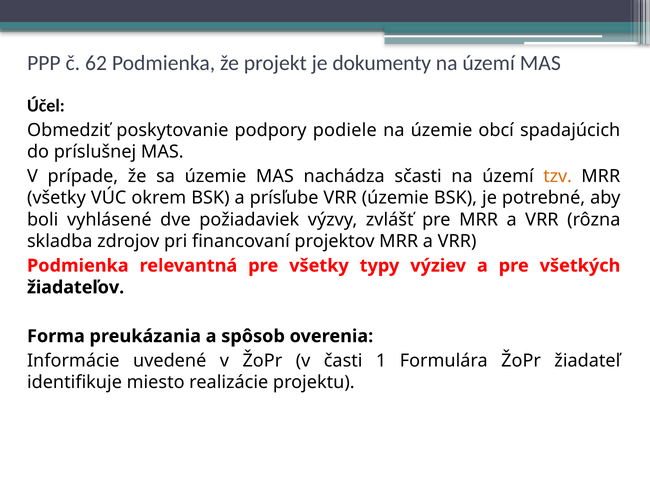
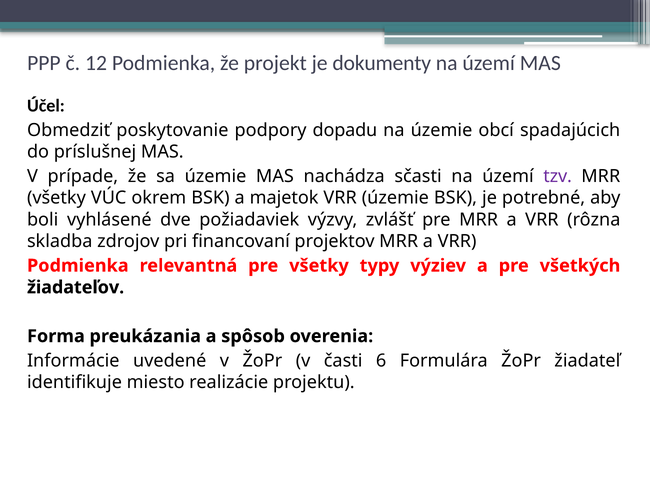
62: 62 -> 12 (96, 63)
podiele: podiele -> dopadu (345, 130)
tzv colour: orange -> purple (558, 176)
prísľube: prísľube -> majetok (284, 198)
1: 1 -> 6 (381, 360)
